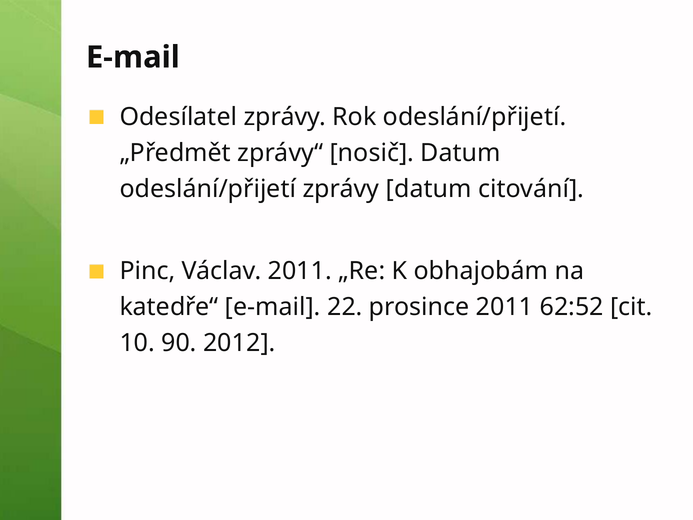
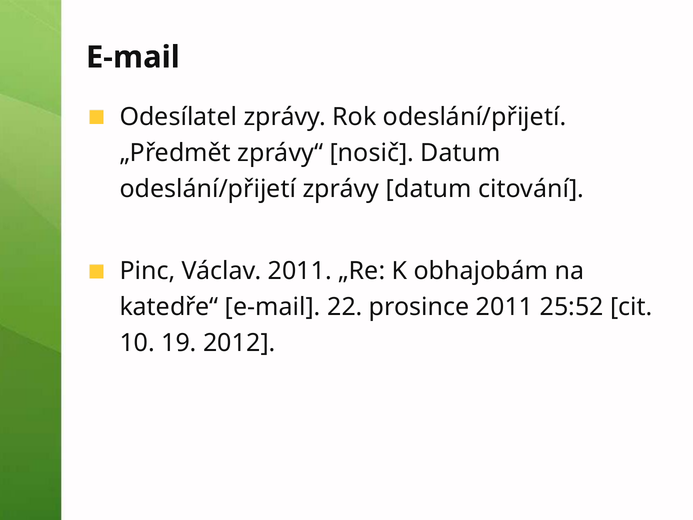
62:52: 62:52 -> 25:52 (572, 307)
90: 90 -> 19 (179, 343)
